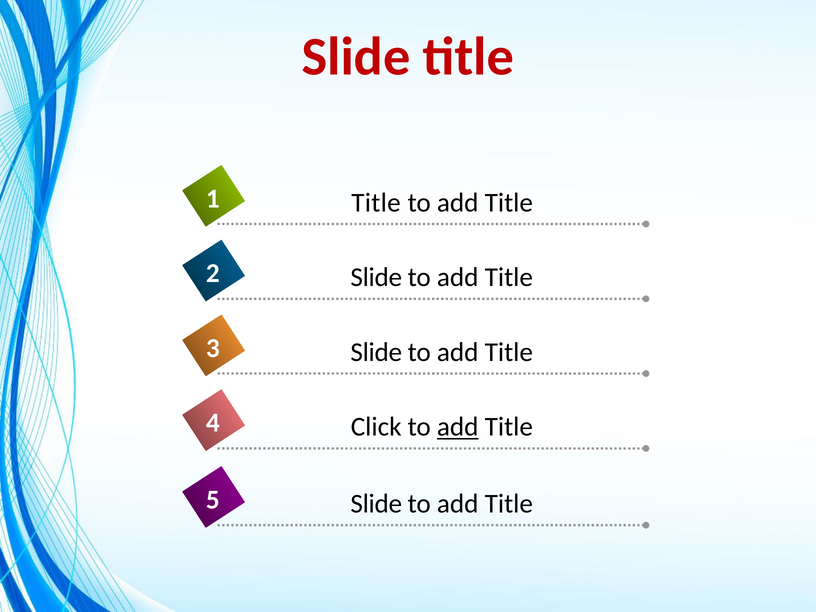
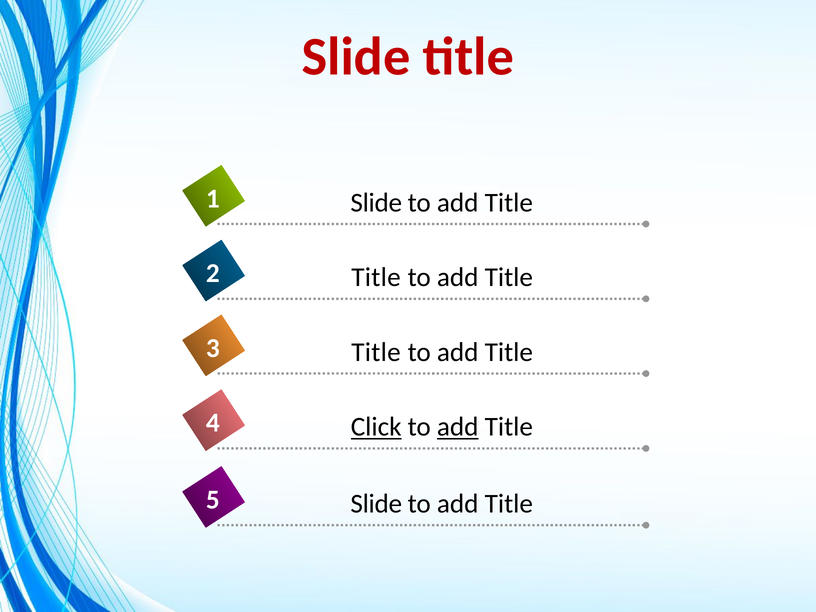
Title: Title -> Slide (376, 203)
Slide: Slide -> Title (376, 277)
Slide: Slide -> Title (376, 352)
Click underline: none -> present (376, 427)
